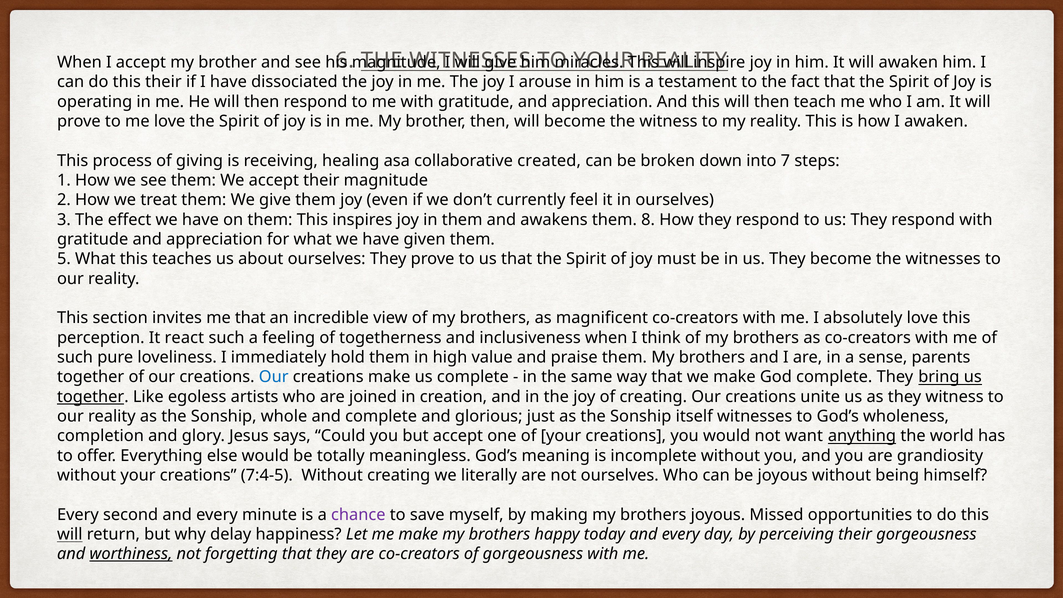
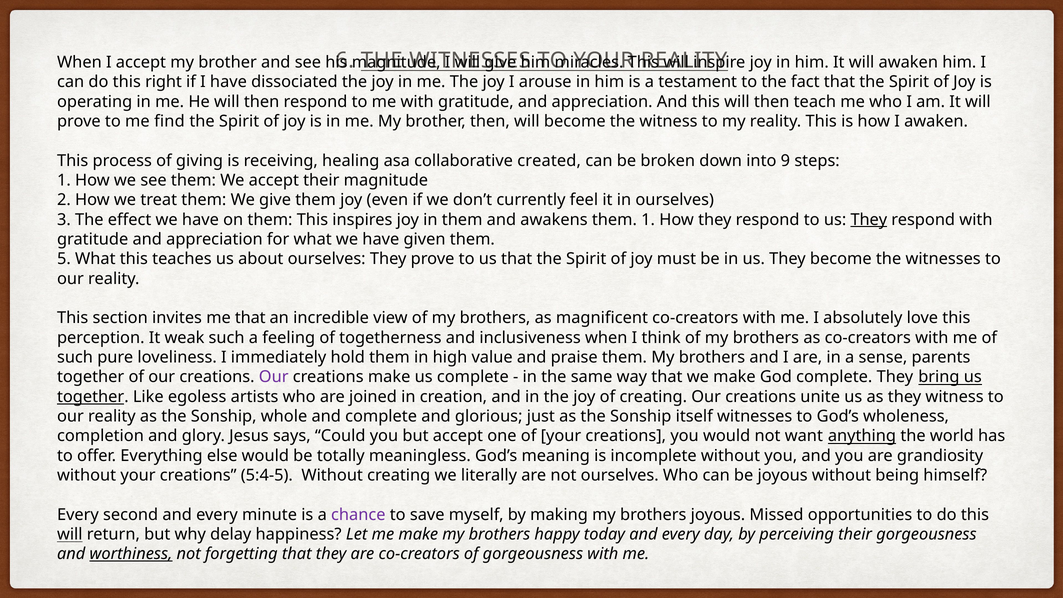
this their: their -> right (164, 82)
me love: love -> find (169, 121)
7: 7 -> 9 (785, 161)
them 8: 8 -> 1 (648, 220)
They underline: none -> present (869, 220)
react: react -> weak (184, 338)
Our colour: blue -> purple (274, 377)
7:4-5: 7:4-5 -> 5:4-5 (267, 475)
